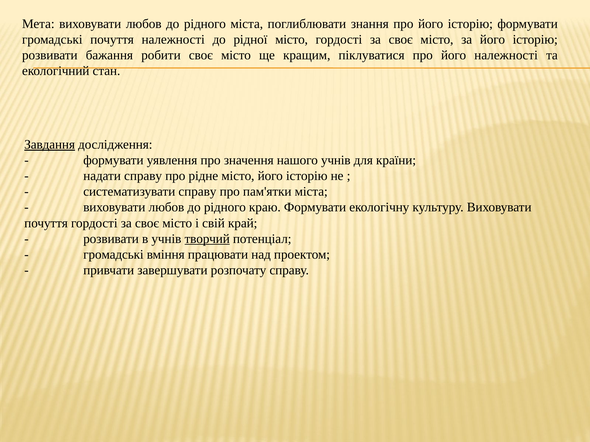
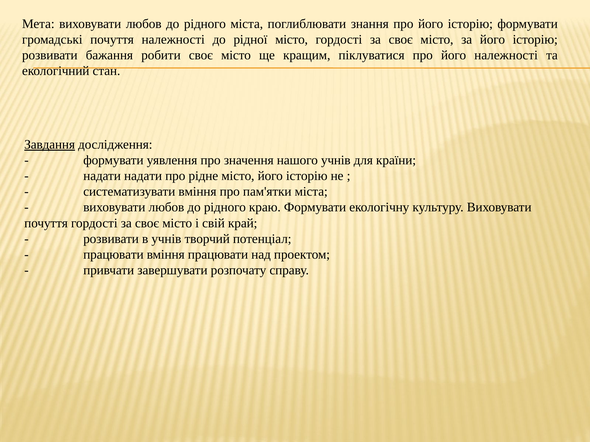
надати справу: справу -> надати (143, 176)
систематизувати справу: справу -> вміння (197, 192)
творчий underline: present -> none (207, 239)
громадські: громадські -> працювати (113, 255)
